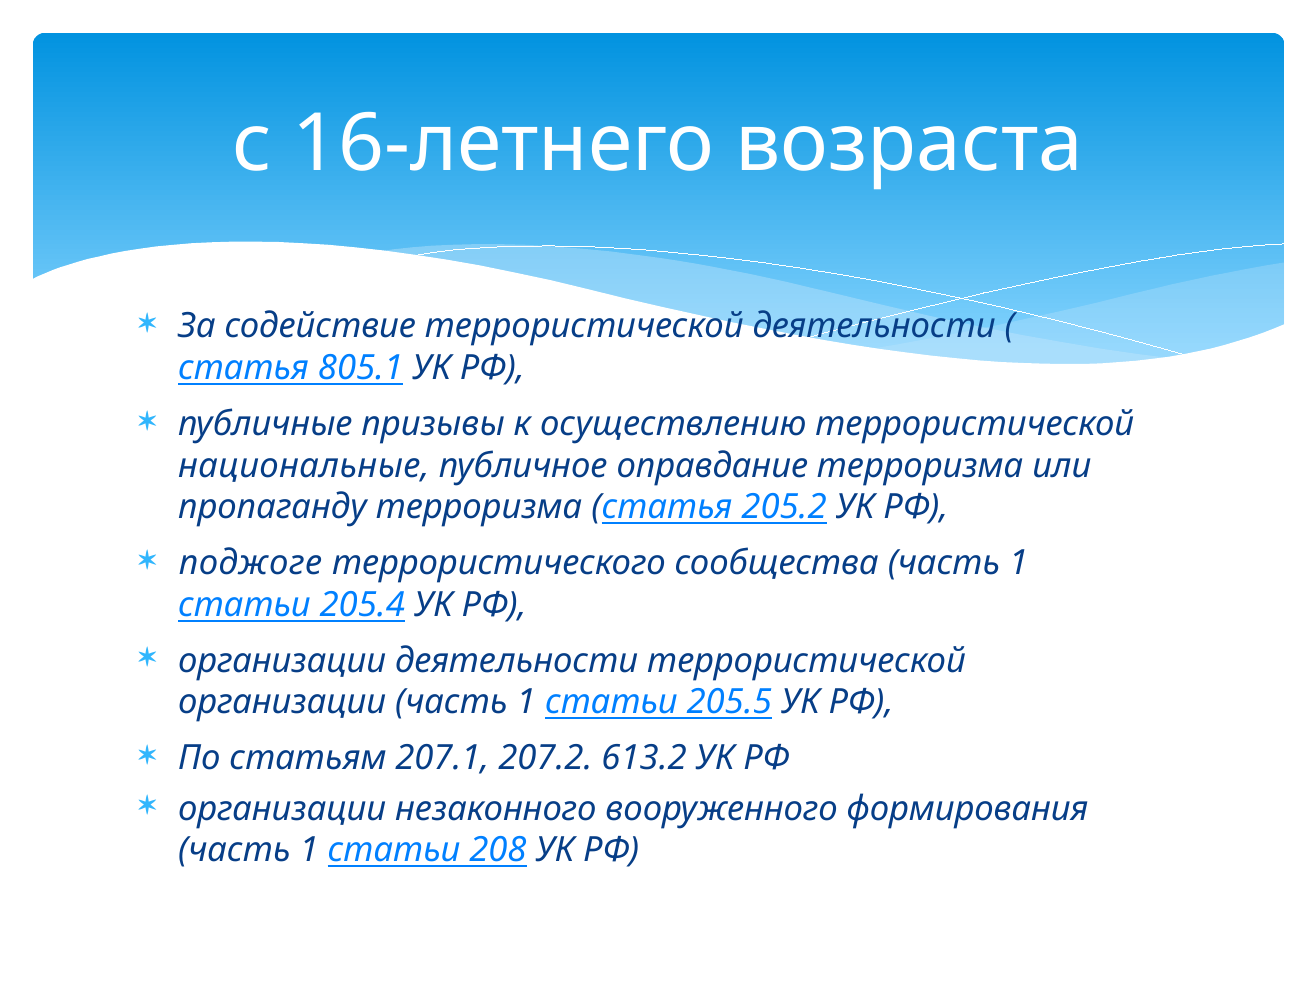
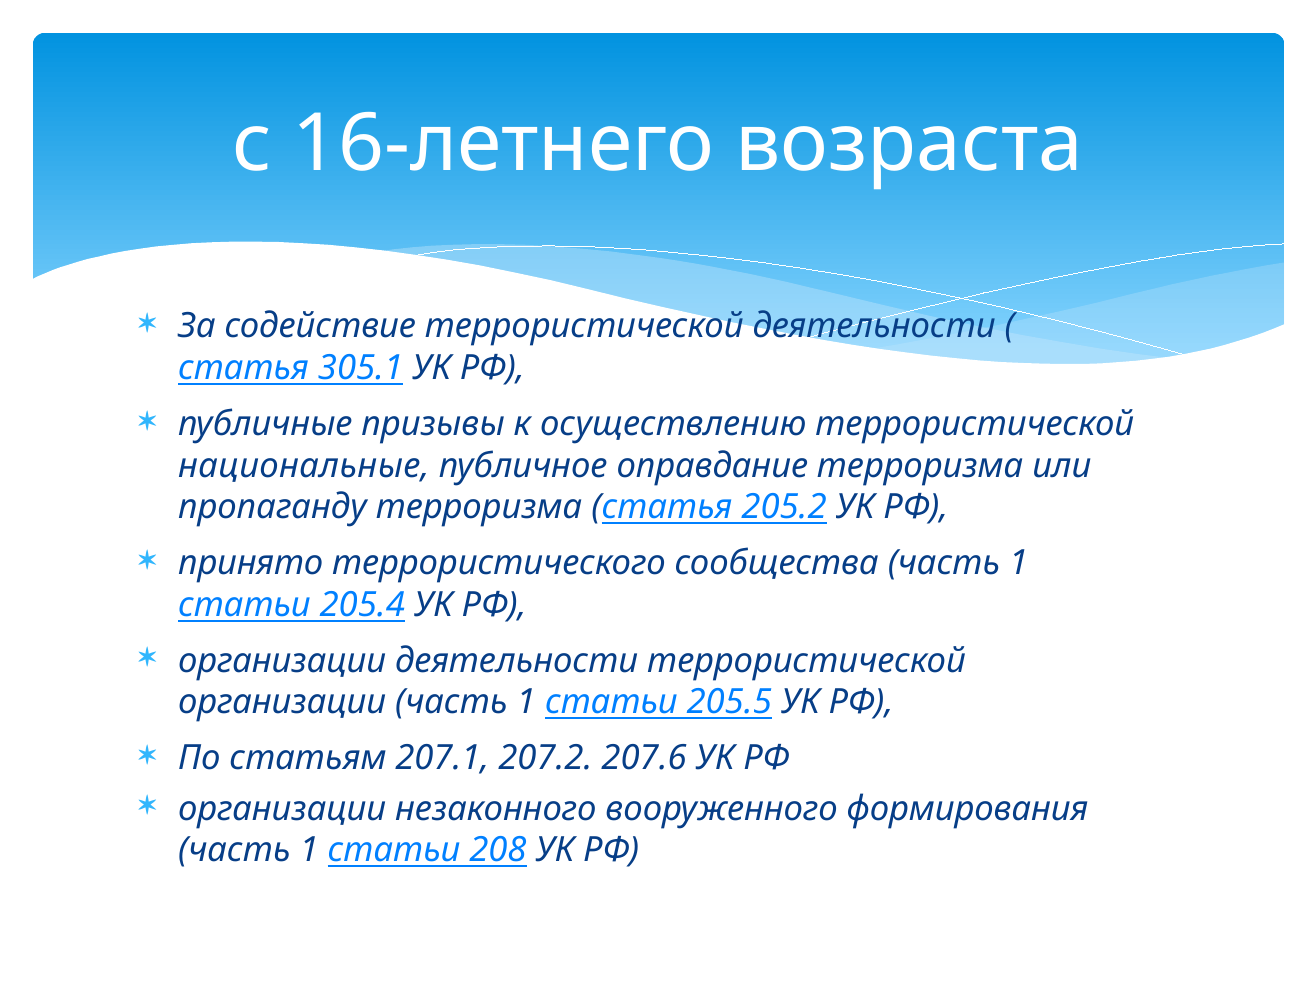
805.1: 805.1 -> 305.1 (361, 368)
поджоге: поджоге -> принято (251, 563)
613.2: 613.2 -> 207.6 (644, 758)
